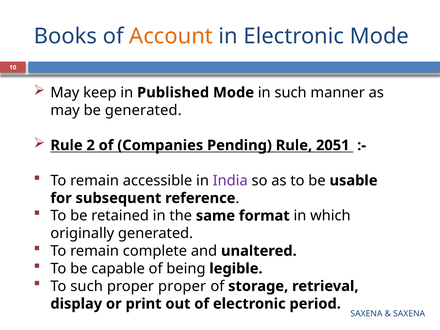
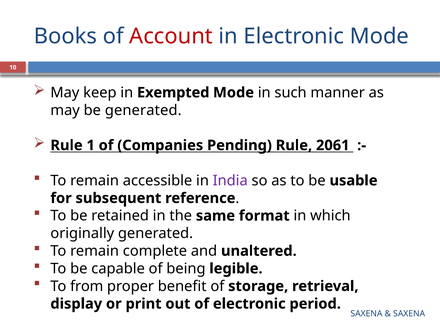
Account colour: orange -> red (171, 36)
Published: Published -> Exempted (173, 93)
2: 2 -> 1 (91, 145)
2051: 2051 -> 2061 (333, 145)
To such: such -> from (87, 286)
proper proper: proper -> benefit (182, 286)
